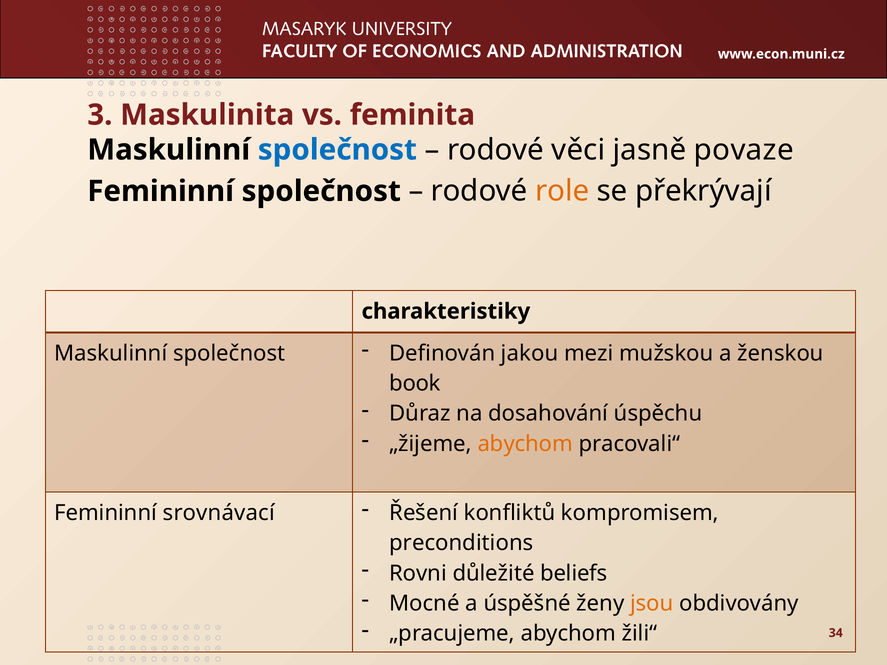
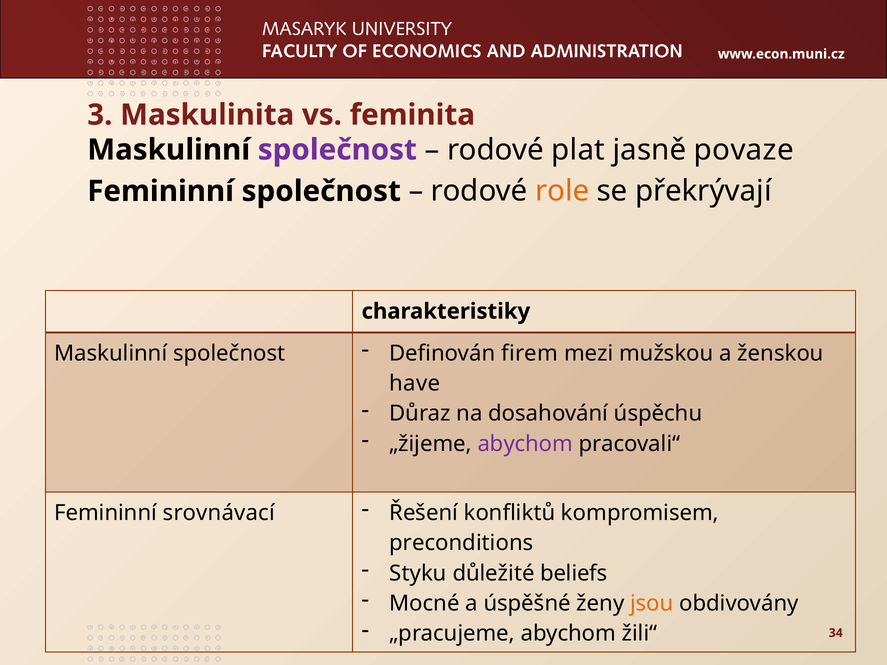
společnost colour: blue -> purple (337, 150)
věci: věci -> plat (578, 150)
jakou: jakou -> firem (530, 353)
book: book -> have (415, 384)
abychom colour: orange -> purple (525, 444)
Rovni: Rovni -> Styku (418, 573)
